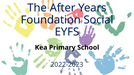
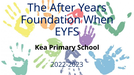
Social: Social -> When (98, 20)
